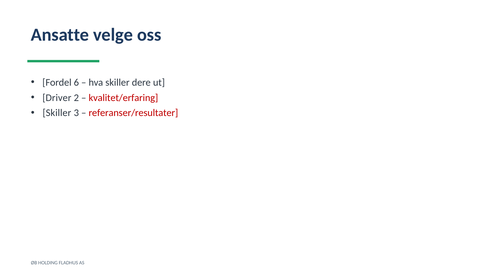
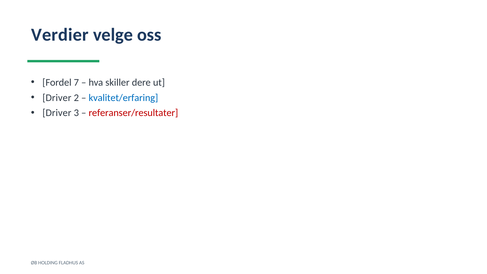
Ansatte: Ansatte -> Verdier (60, 35)
6: 6 -> 7 (76, 82)
kvalitet/erfaring colour: red -> blue (123, 98)
Skiller: Skiller -> Driver (57, 113)
